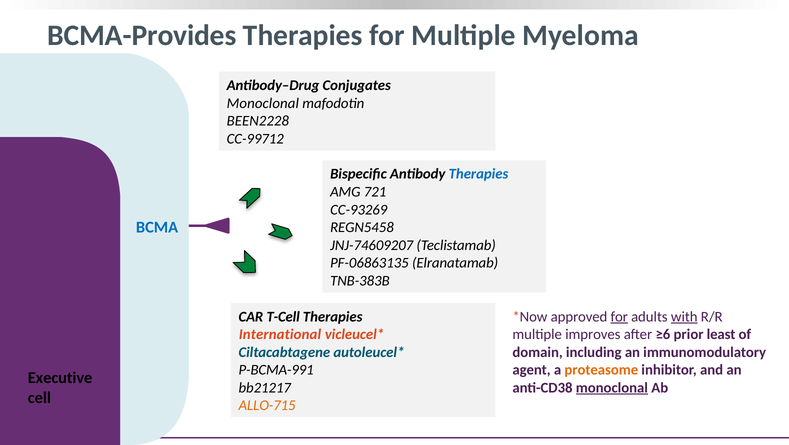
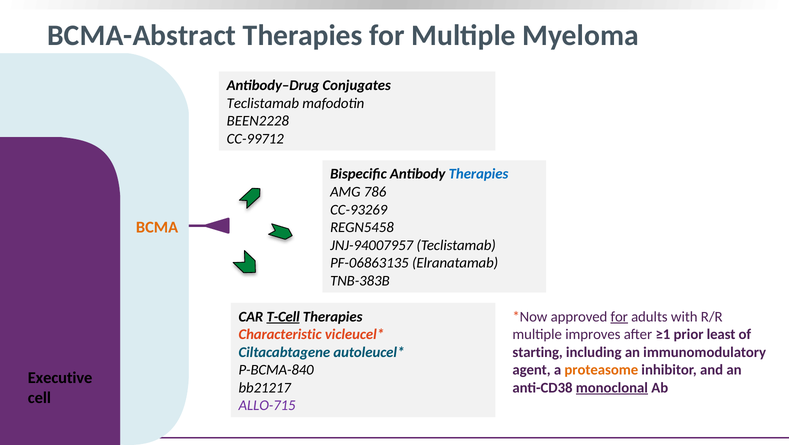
BCMA-Provides: BCMA-Provides -> BCMA-Abstract (142, 35)
Monoclonal: Monoclonal -> Teclistamab (263, 103)
721: 721 -> 786 (375, 192)
BCMA colour: blue -> orange (157, 227)
JNJ-74609207: JNJ-74609207 -> JNJ-94007957 (372, 245)
T-Cell underline: none -> present (283, 316)
with underline: present -> none (684, 316)
International: International -> Characteristic (280, 334)
≥6: ≥6 -> ≥1 (663, 334)
domain: domain -> starting (538, 352)
P-BCMA-991: P-BCMA-991 -> P-BCMA-840 (276, 369)
ALLO-715 colour: orange -> purple (267, 405)
